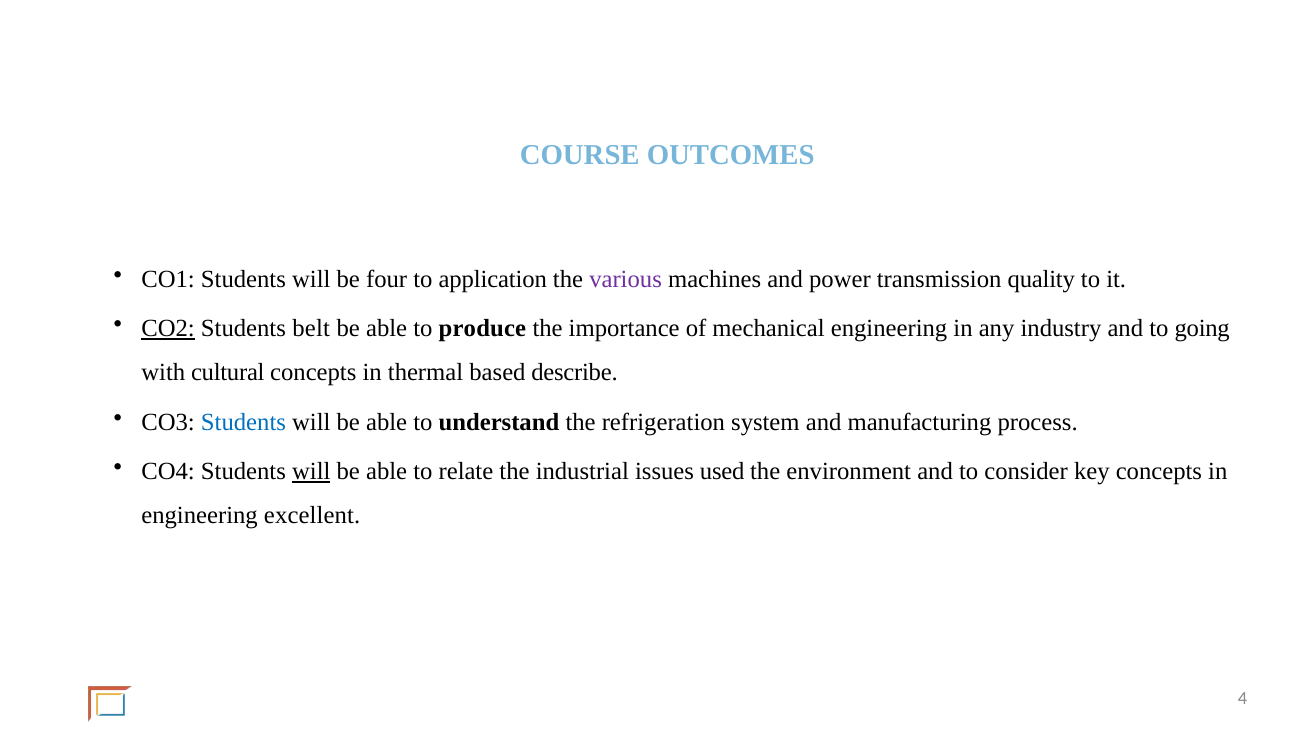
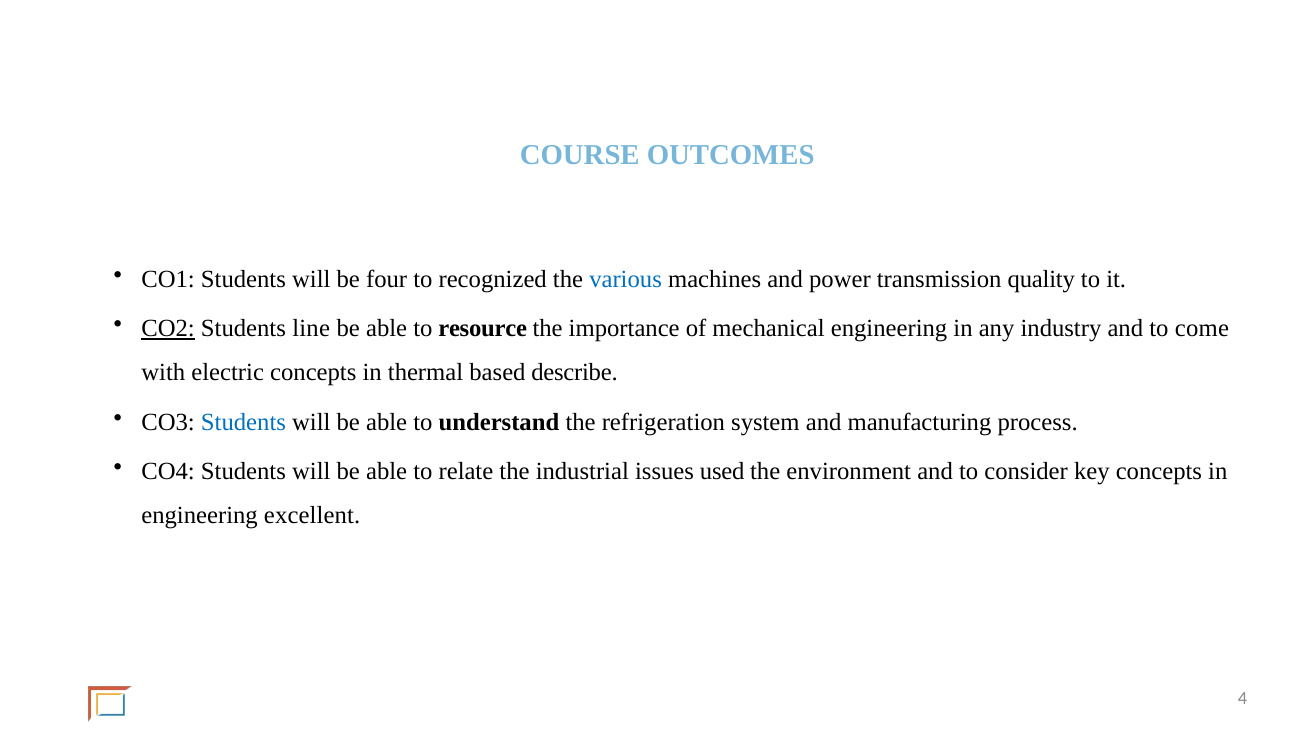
application: application -> recognized (493, 279)
various colour: purple -> blue (626, 279)
belt: belt -> line (311, 328)
produce: produce -> resource (483, 328)
going: going -> come (1202, 328)
cultural: cultural -> electric (228, 373)
will underline: present -> none (311, 472)
